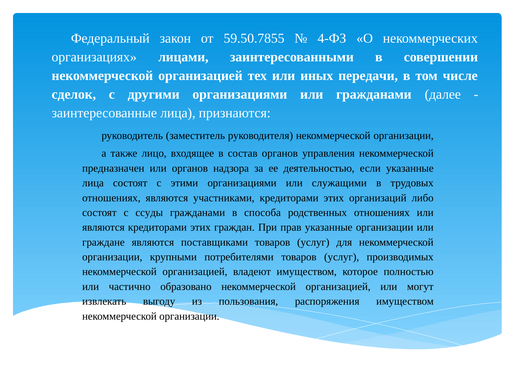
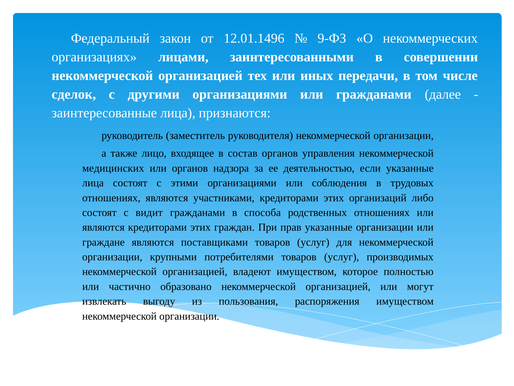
59.50.7855: 59.50.7855 -> 12.01.1496 (254, 38)
4-ФЗ: 4-ФЗ -> 9-ФЗ (332, 38)
предназначен: предназначен -> медицинских (113, 168)
служащими: служащими -> соблюдения (339, 183)
ссуды: ссуды -> видит (149, 212)
